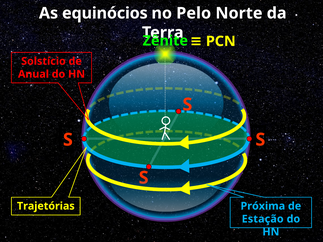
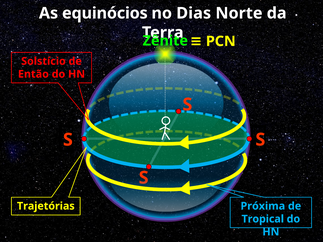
Pelo: Pelo -> Dias (194, 13)
Anual: Anual -> Então (33, 74)
Estação: Estação -> Tropical (263, 219)
